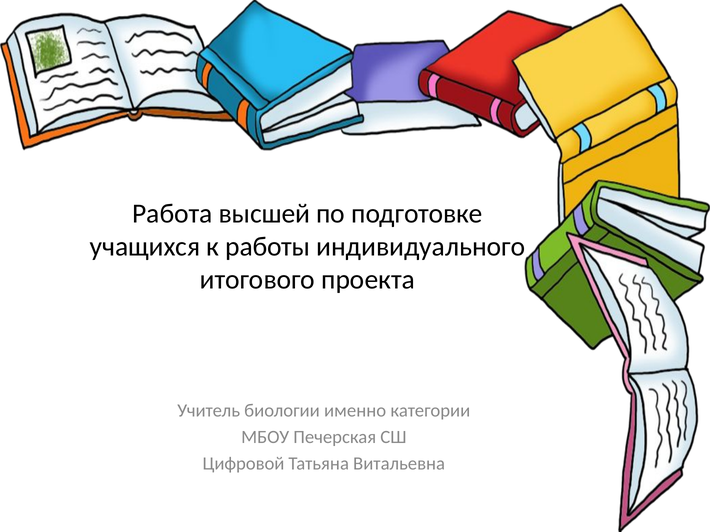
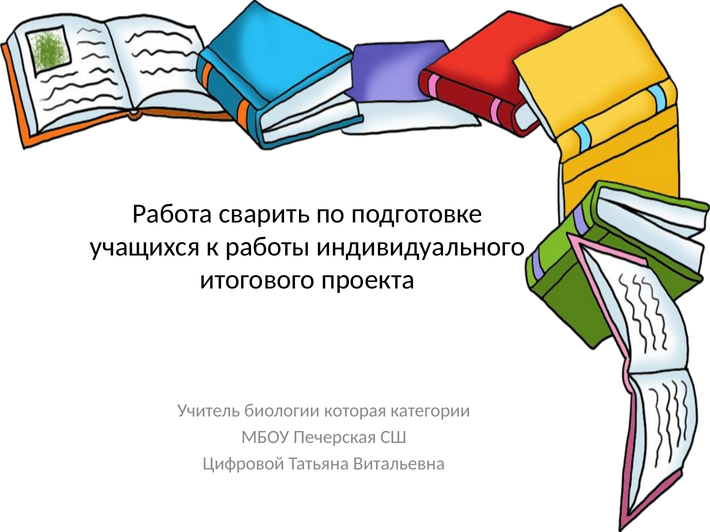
высшей: высшей -> сварить (264, 214)
именно: именно -> которая (355, 411)
